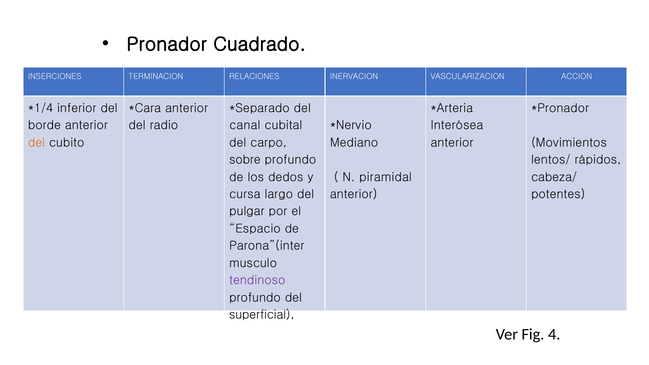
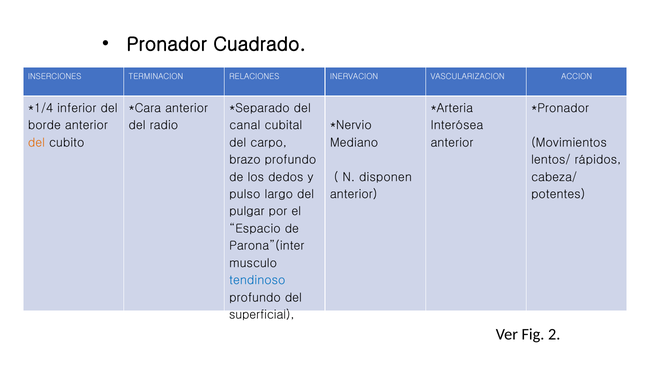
sobre: sobre -> brazo (245, 160)
piramidal: piramidal -> disponen (386, 177)
cursa: cursa -> pulso (245, 194)
tendinoso colour: purple -> blue (257, 280)
4: 4 -> 2 (554, 334)
